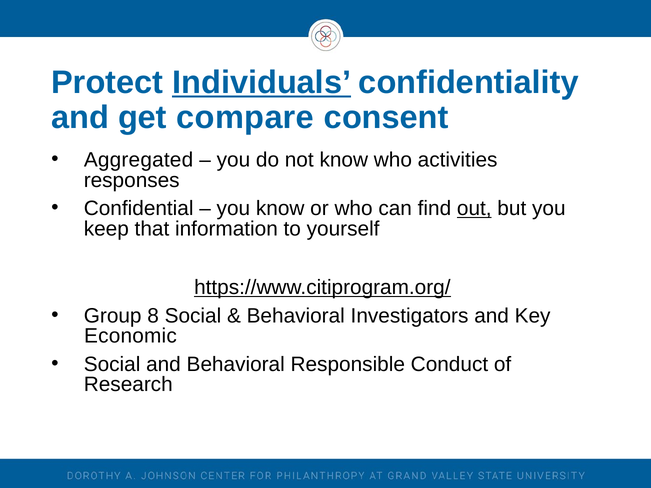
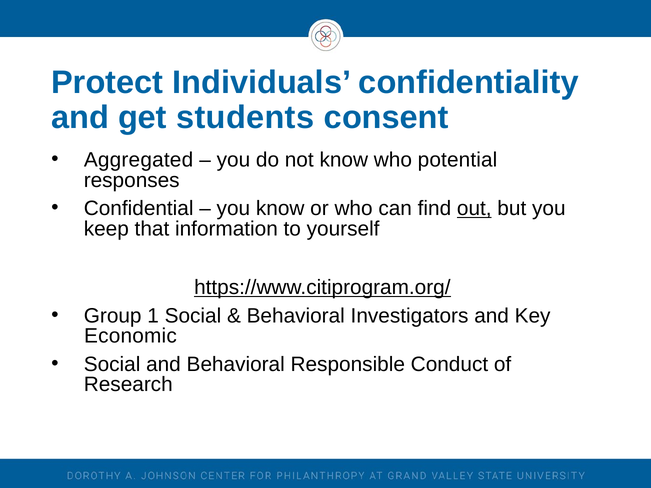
Individuals underline: present -> none (262, 82)
compare: compare -> students (245, 118)
activities: activities -> potential (458, 160)
8: 8 -> 1 (153, 316)
